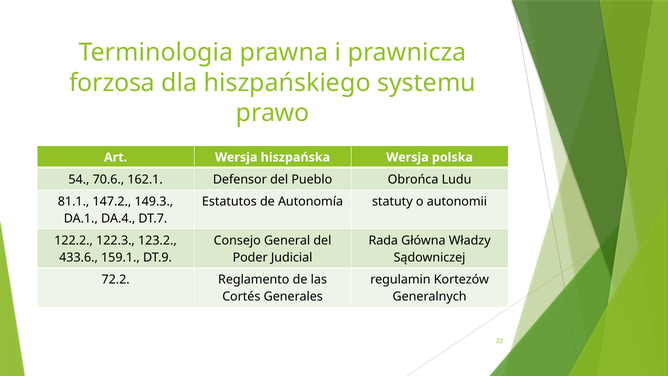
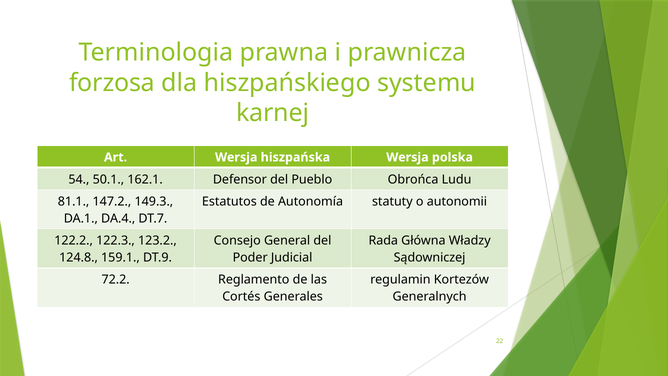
prawo: prawo -> karnej (273, 113)
70.6: 70.6 -> 50.1 (108, 179)
433.6: 433.6 -> 124.8 (79, 257)
